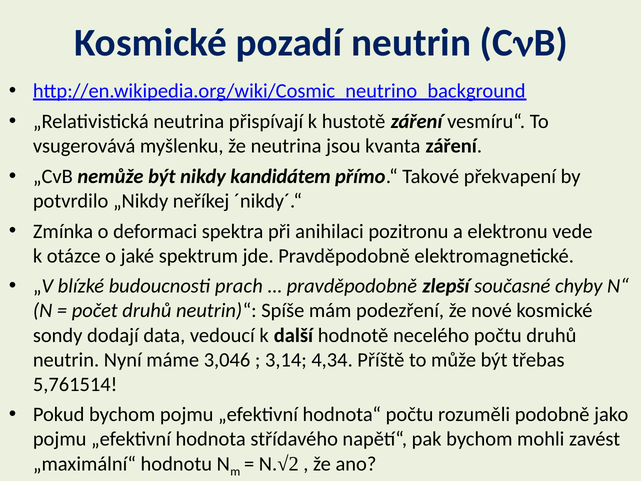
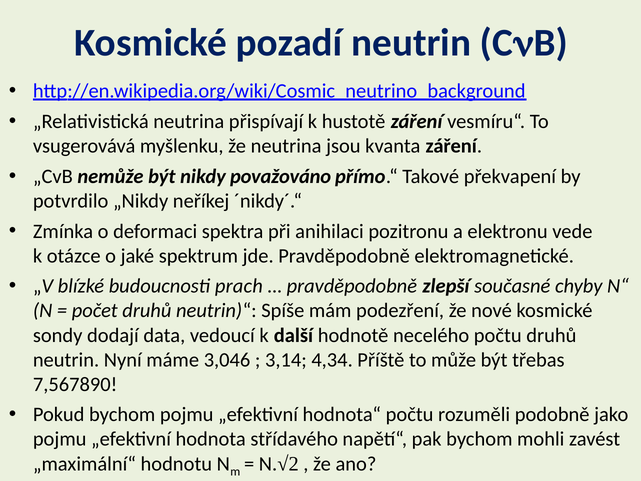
kandidátem: kandidátem -> považováno (281, 176)
5,761514: 5,761514 -> 7,567890 (75, 384)
